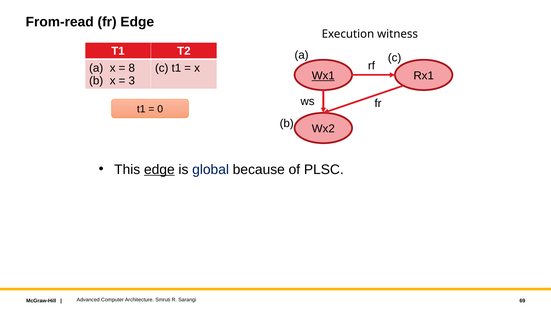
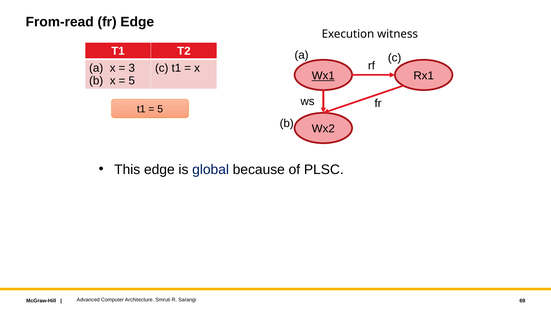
8: 8 -> 3 (132, 68)
3: 3 -> 5 (132, 81)
0: 0 -> 5 (160, 109)
edge underline: present -> none (159, 169)
